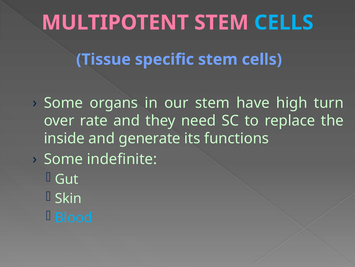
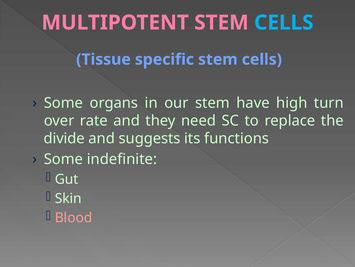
inside: inside -> divide (64, 138)
generate: generate -> suggests (150, 138)
Blood colour: light blue -> pink (74, 217)
